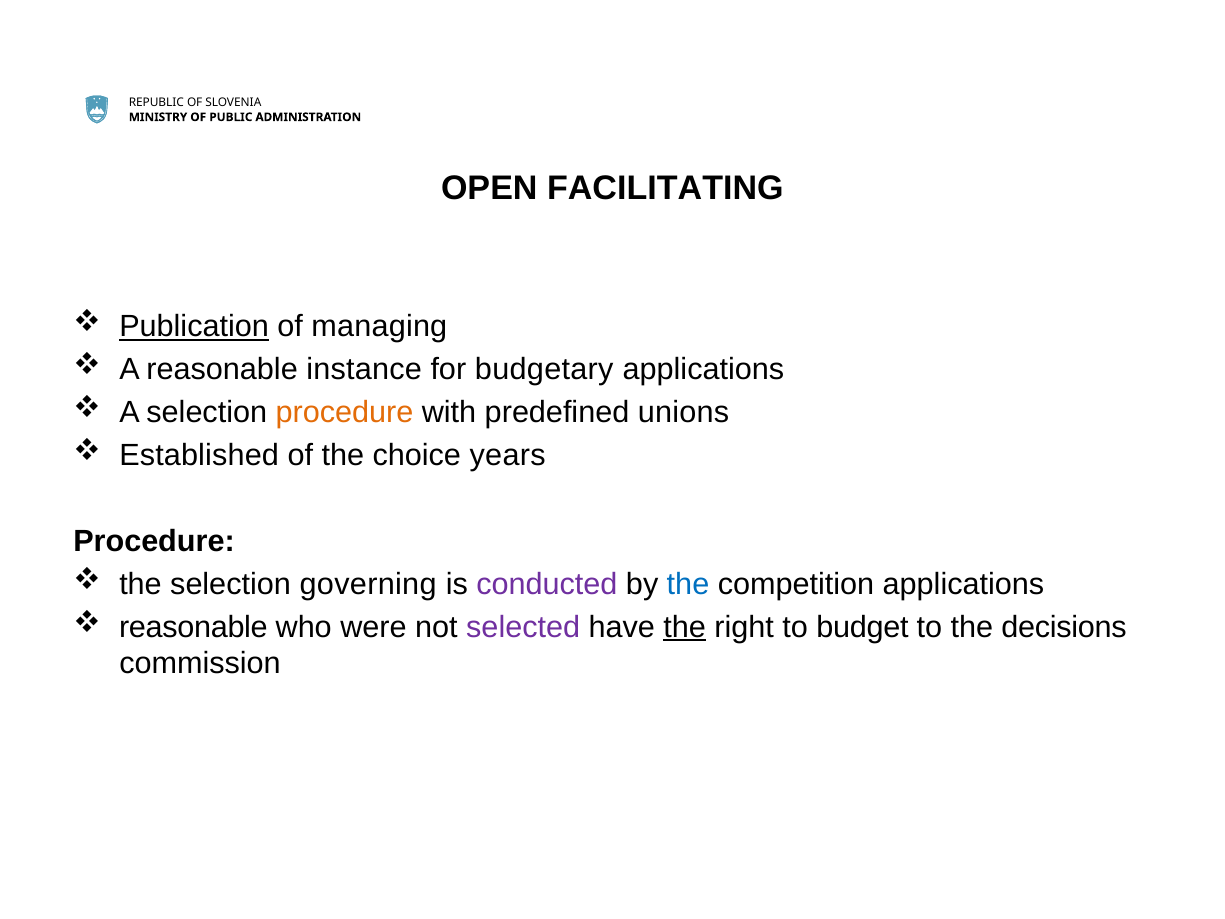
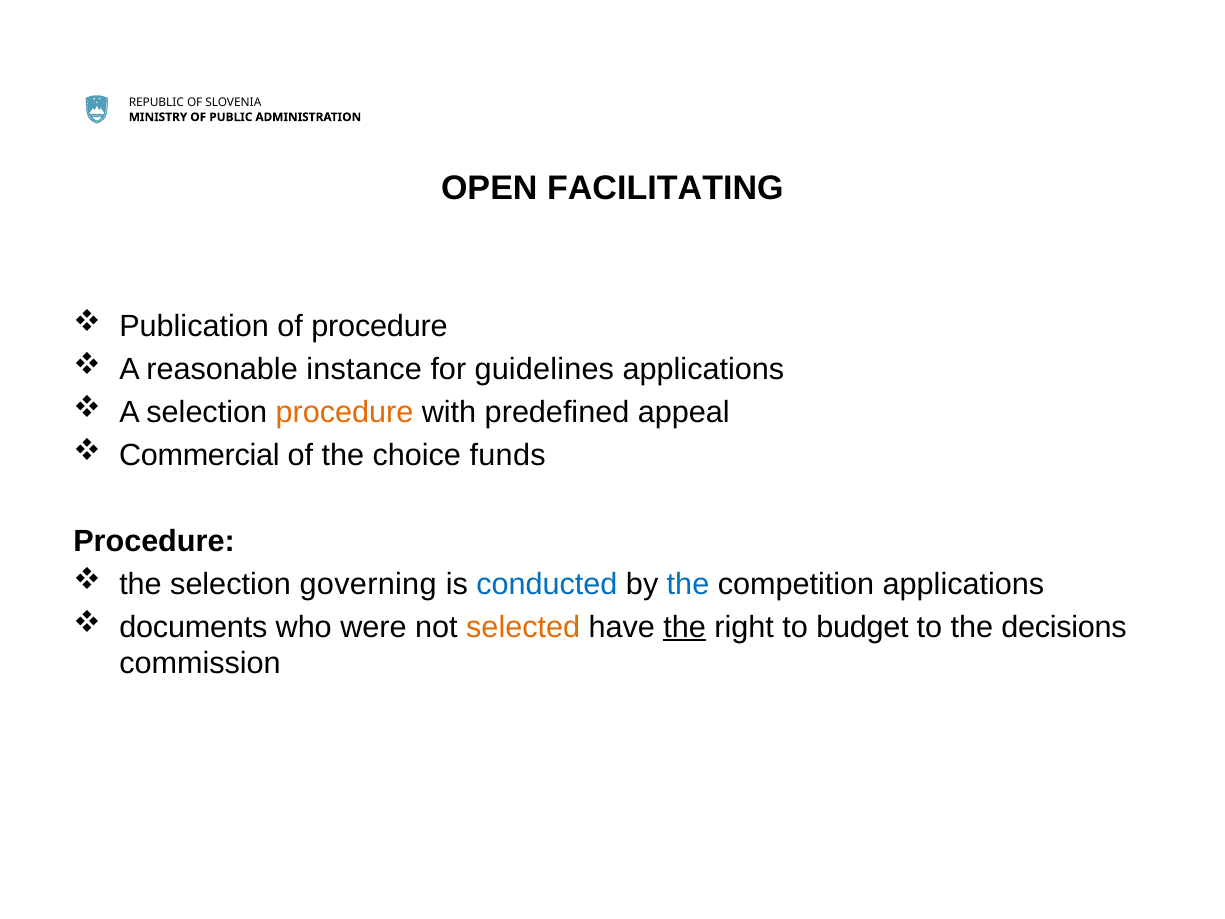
Publication underline: present -> none (194, 327)
of managing: managing -> procedure (380, 327)
budgetary: budgetary -> guidelines (544, 370)
unions: unions -> appeal (684, 412)
Established: Established -> Commercial (199, 455)
years: years -> funds (508, 455)
conducted colour: purple -> blue (547, 584)
reasonable: reasonable -> documents (193, 627)
selected colour: purple -> orange (523, 627)
